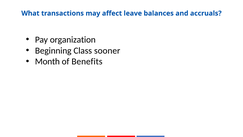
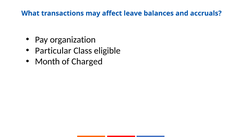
Beginning: Beginning -> Particular (53, 50)
sooner: sooner -> eligible (107, 50)
Benefits: Benefits -> Charged (87, 61)
